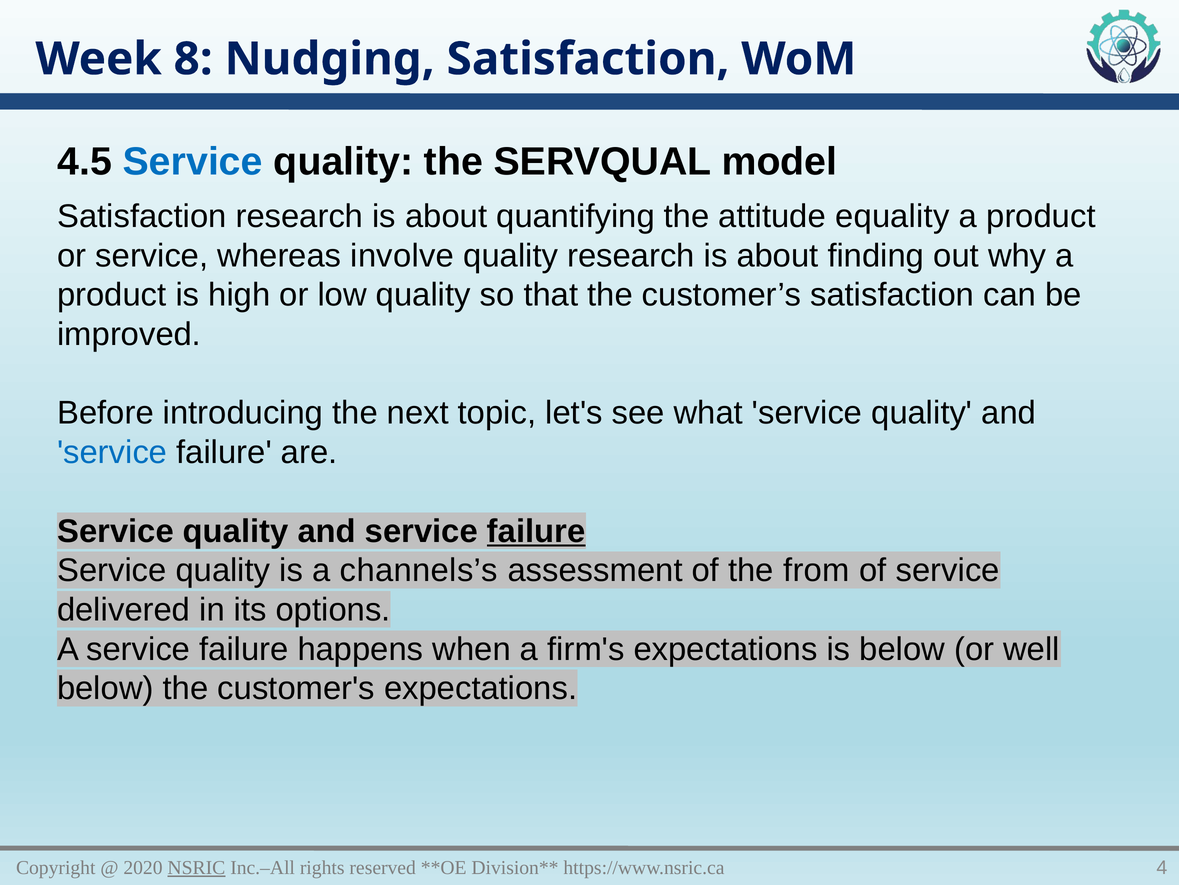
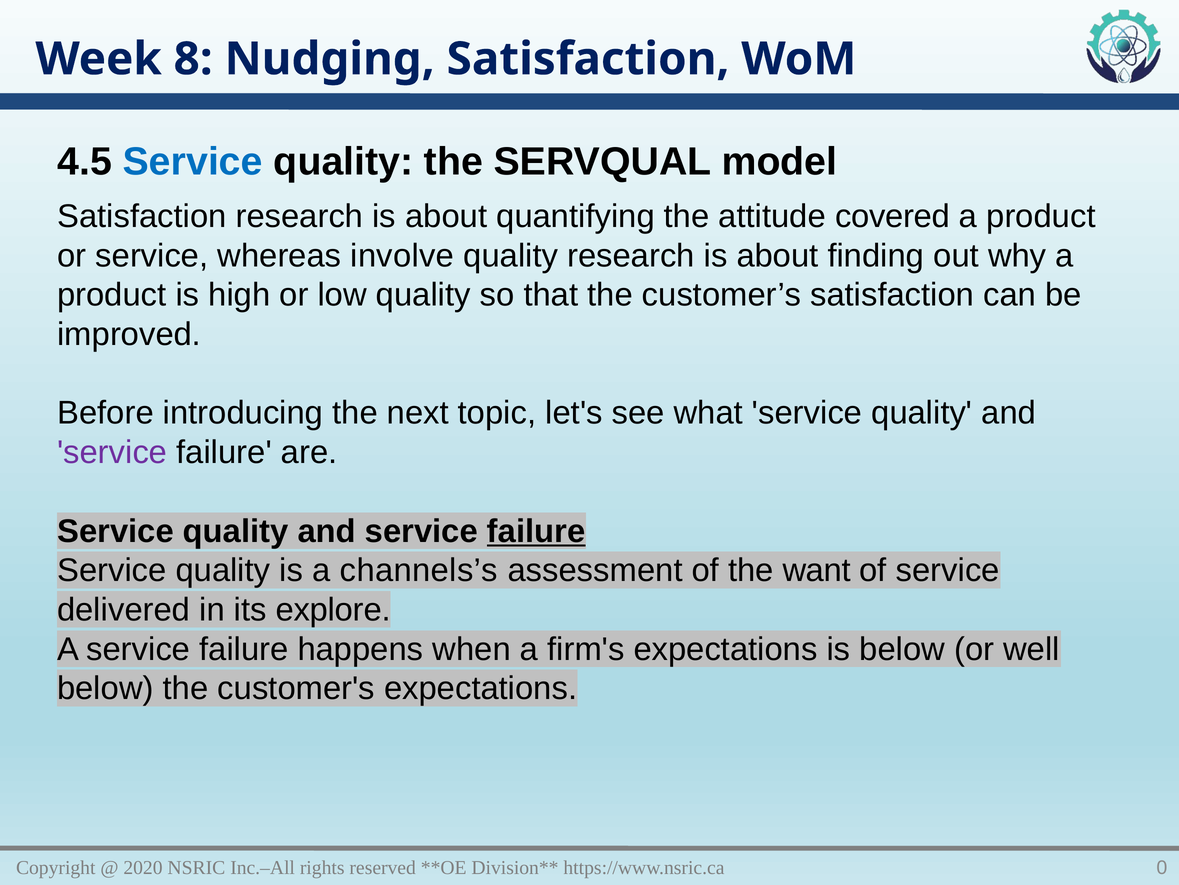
equality: equality -> covered (893, 216)
service colour: blue -> purple (112, 452)
from: from -> want (817, 570)
options: options -> explore (333, 609)
NSRIC underline: present -> none (196, 867)
4: 4 -> 0 (1162, 867)
